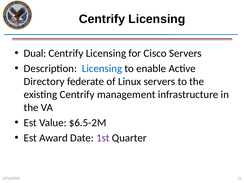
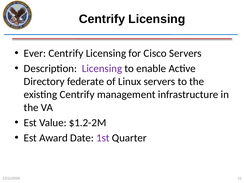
Dual: Dual -> Ever (35, 53)
Licensing colour: blue -> purple (102, 68)
$6.5-2M: $6.5-2M -> $1.2-2M (88, 123)
